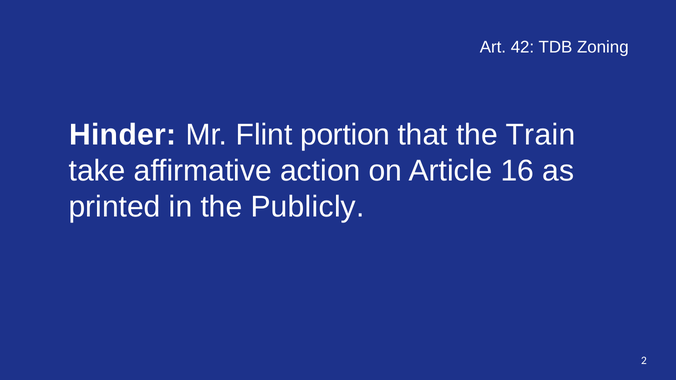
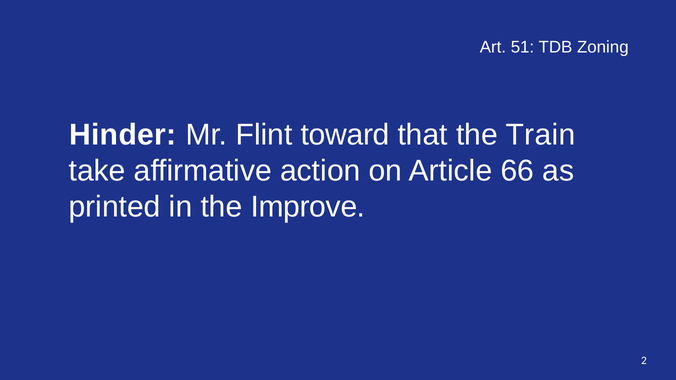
42: 42 -> 51 (522, 47)
portion: portion -> toward (345, 135)
16: 16 -> 66 (517, 171)
Publicly: Publicly -> Improve (308, 207)
